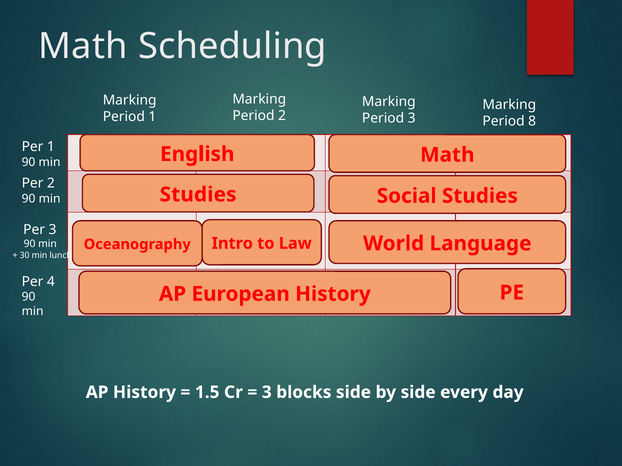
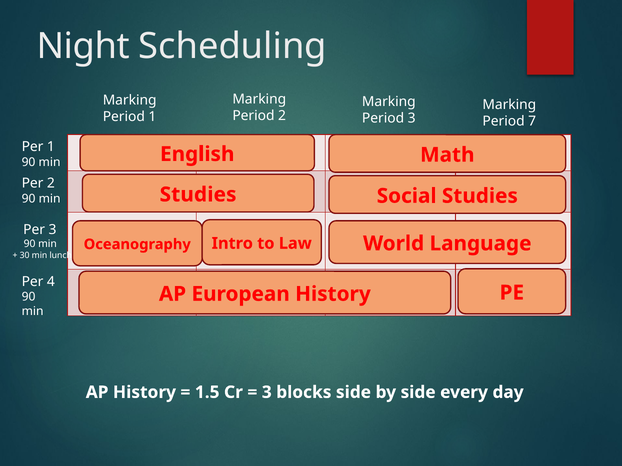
Math: Math -> Night (83, 46)
8: 8 -> 7 (532, 121)
